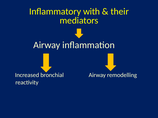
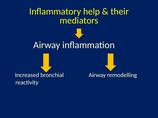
with: with -> help (92, 12)
